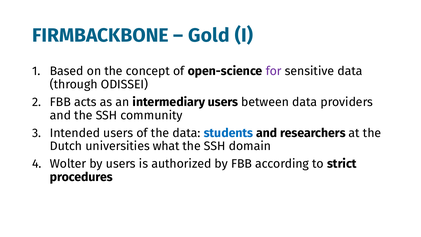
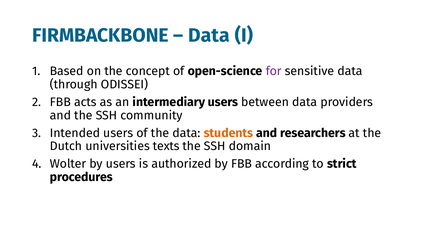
Gold: Gold -> Data (209, 35)
students colour: blue -> orange (228, 133)
what: what -> texts (166, 146)
